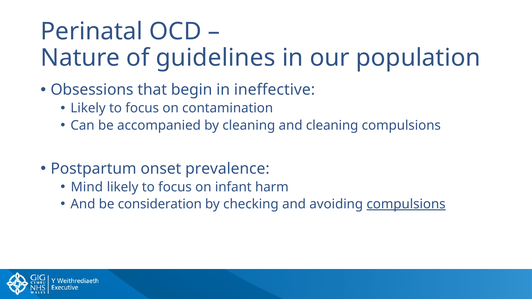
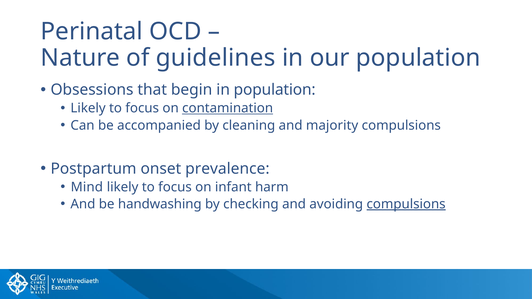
in ineffective: ineffective -> population (275, 90)
contamination underline: none -> present (228, 108)
and cleaning: cleaning -> majority (332, 125)
consideration: consideration -> handwashing (160, 204)
